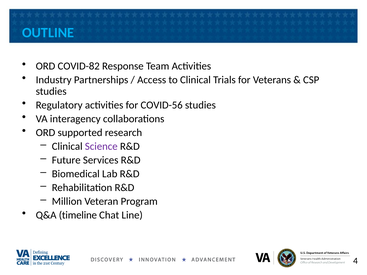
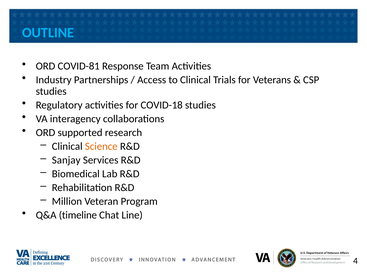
COVID-82: COVID-82 -> COVID-81 (79, 66)
COVID-56: COVID-56 -> COVID-18 (162, 105)
Science colour: purple -> orange (101, 146)
Future: Future -> Sanjay (66, 160)
